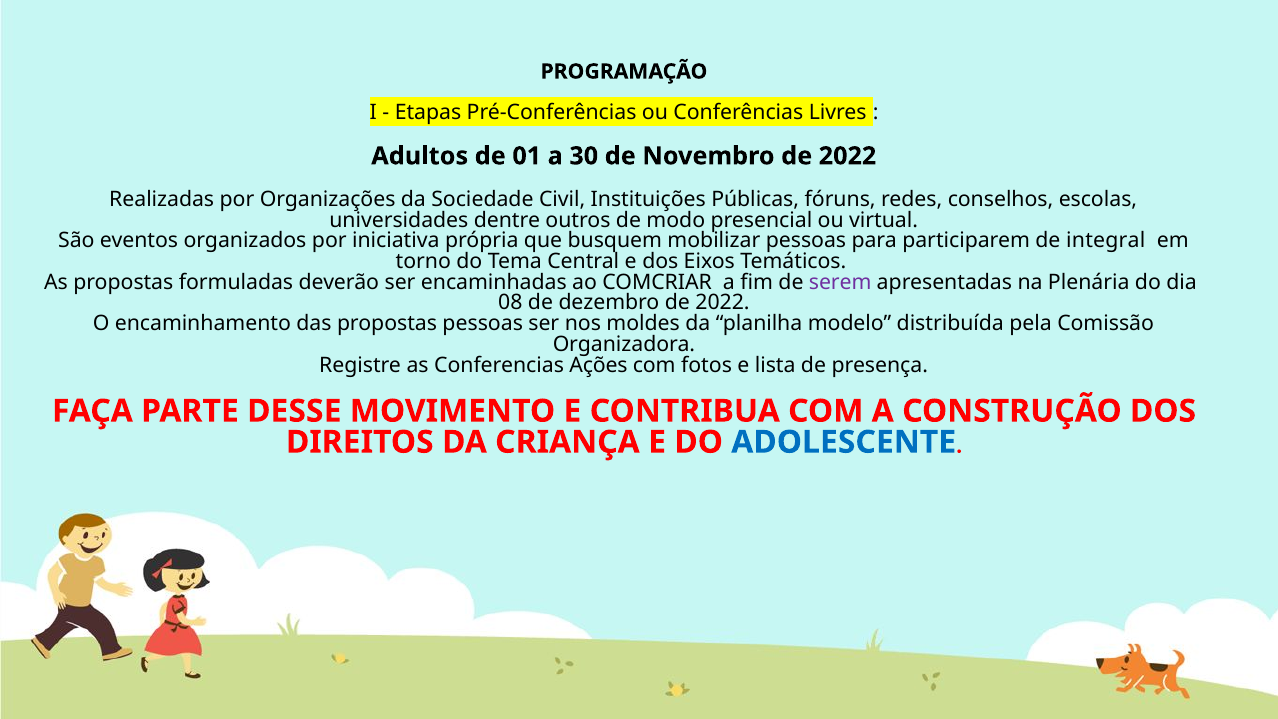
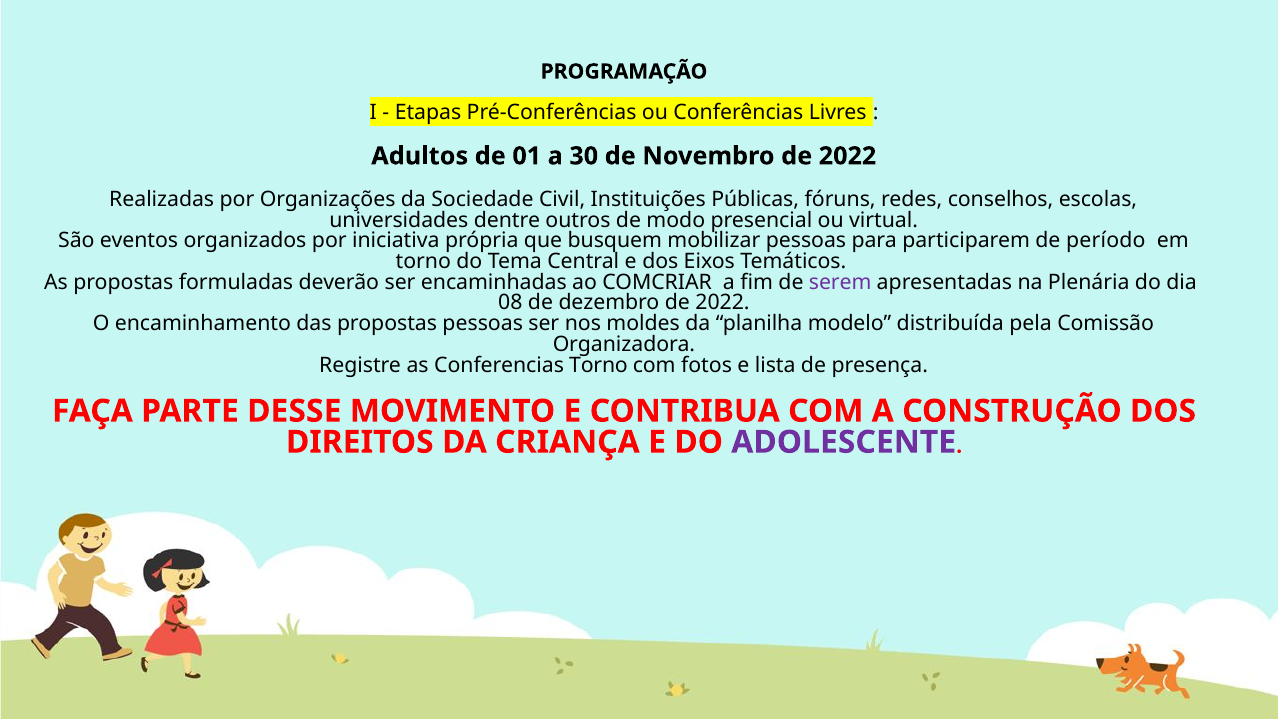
integral: integral -> período (1106, 241)
Conferencias Ações: Ações -> Torno (598, 365)
ADOLESCENTE colour: blue -> purple (844, 442)
